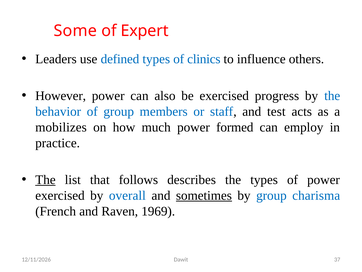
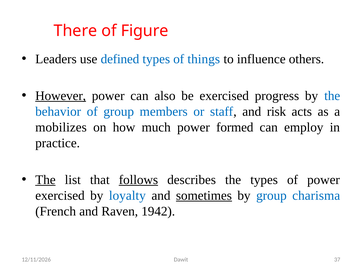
Some: Some -> There (75, 31)
Expert: Expert -> Figure (145, 31)
clinics: clinics -> things (204, 59)
However underline: none -> present (61, 96)
test: test -> risk (276, 111)
follows underline: none -> present (138, 179)
overall: overall -> loyalty (127, 195)
1969: 1969 -> 1942 (158, 211)
